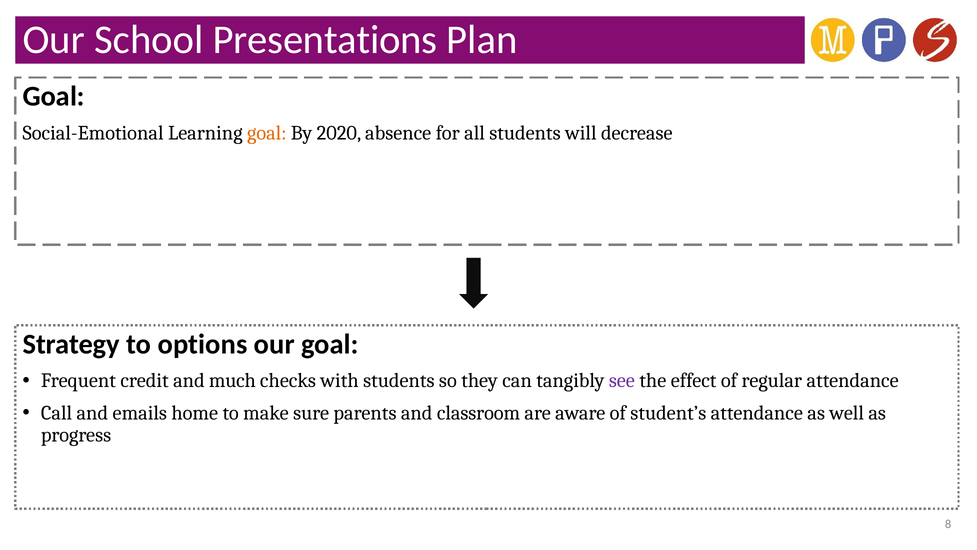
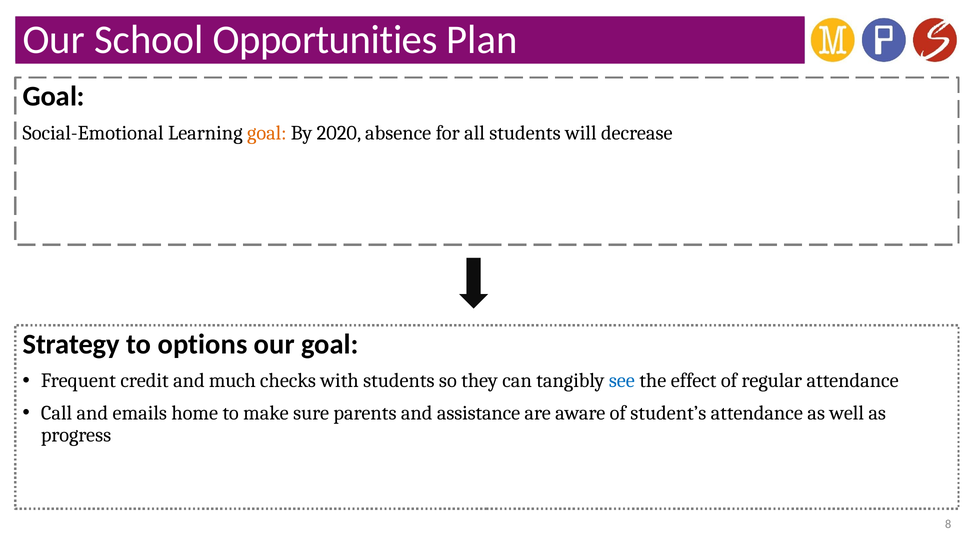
Presentations: Presentations -> Opportunities (325, 40)
see colour: purple -> blue (622, 380)
classroom: classroom -> assistance (479, 413)
